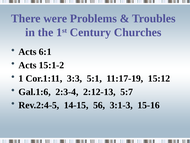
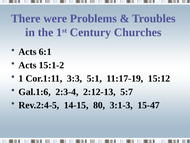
56: 56 -> 80 (99, 105)
15-16: 15-16 -> 15-47 (149, 105)
